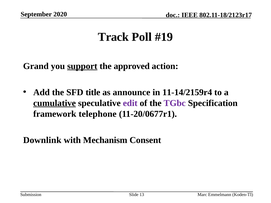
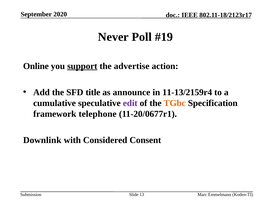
Track: Track -> Never (113, 37)
Grand: Grand -> Online (36, 66)
approved: approved -> advertise (132, 66)
11-14/2159r4: 11-14/2159r4 -> 11-13/2159r4 (187, 92)
cumulative underline: present -> none (55, 103)
TGbc colour: purple -> orange (175, 103)
Mechanism: Mechanism -> Considered (105, 140)
